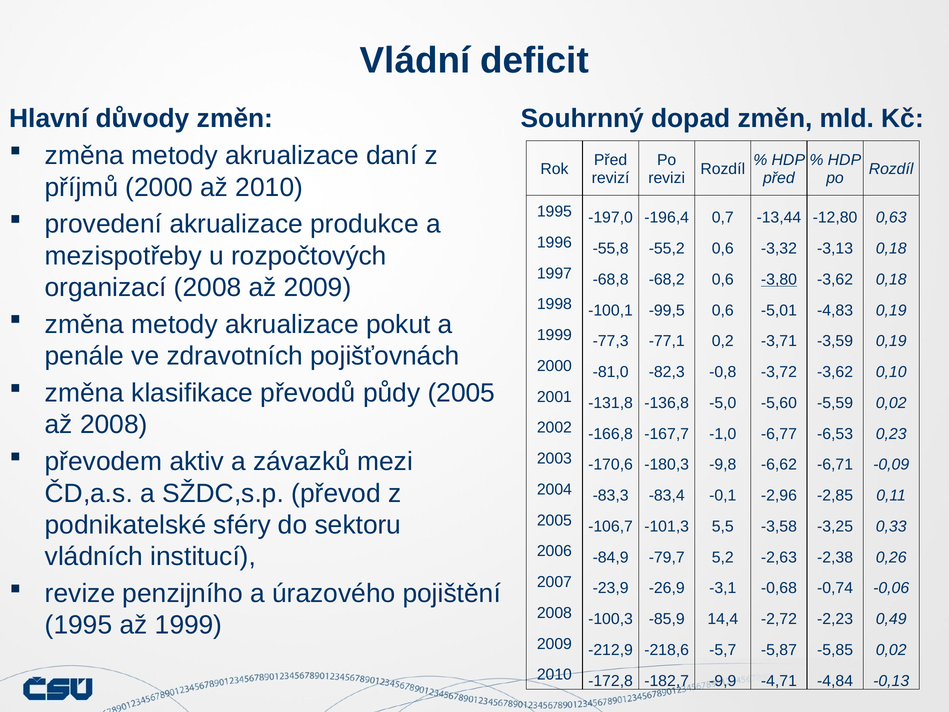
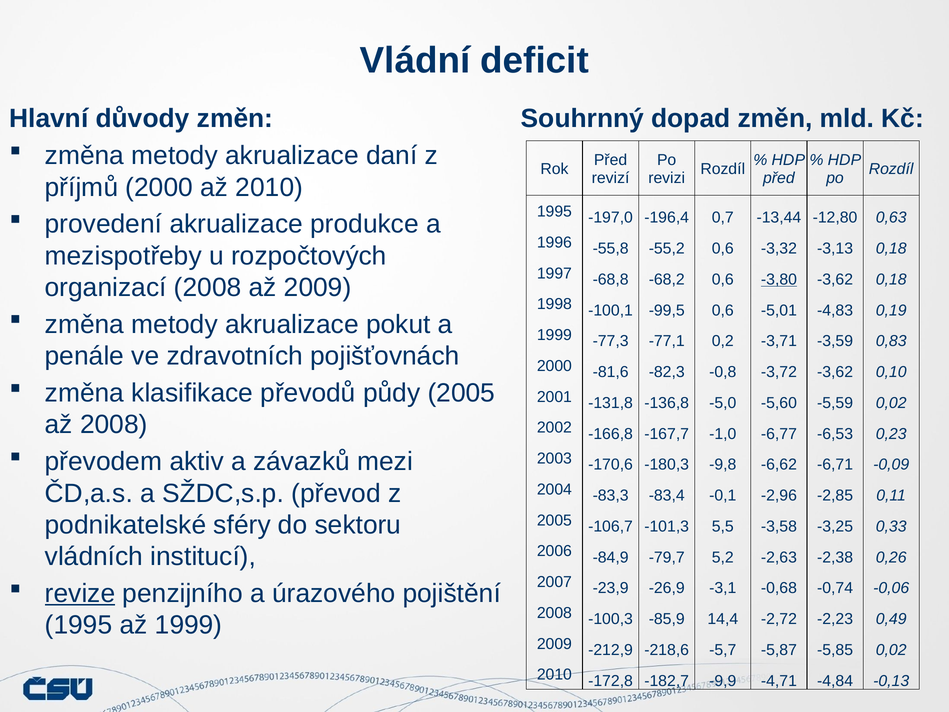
-3,59 0,19: 0,19 -> 0,83 (891, 341)
-81,0: -81,0 -> -81,6 (611, 372)
revize underline: none -> present (80, 593)
